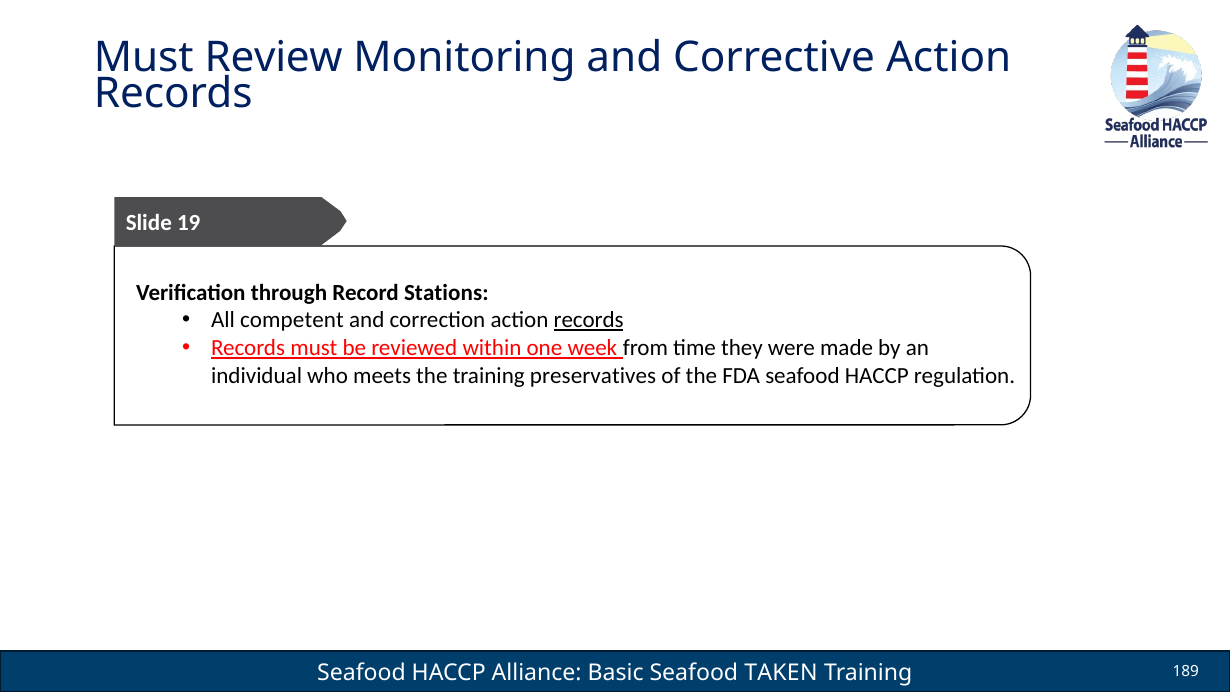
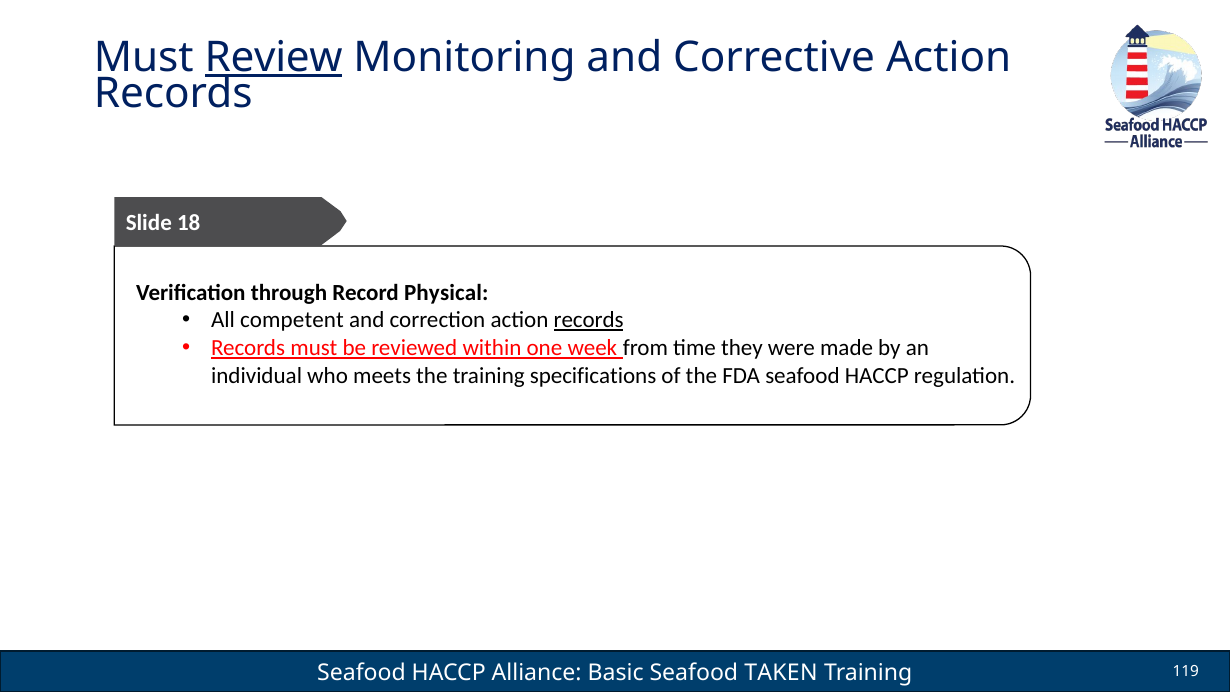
Review underline: none -> present (274, 57)
19: 19 -> 18 (189, 223)
Stations: Stations -> Physical (446, 292)
preservatives: preservatives -> specifications (593, 375)
189: 189 -> 119 (1186, 671)
